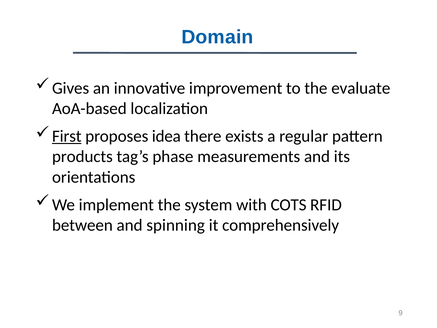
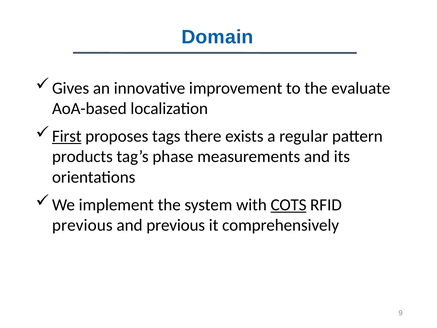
idea: idea -> tags (166, 136)
COTS underline: none -> present (289, 205)
between: between -> previous (82, 225)
and spinning: spinning -> previous (176, 225)
